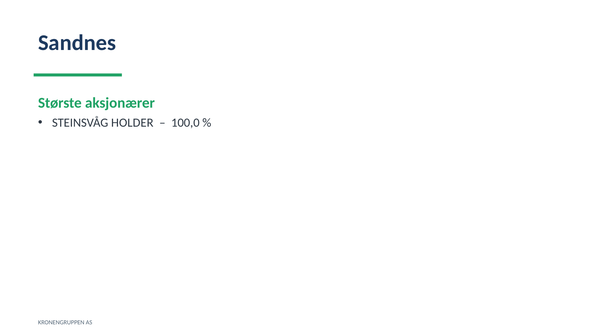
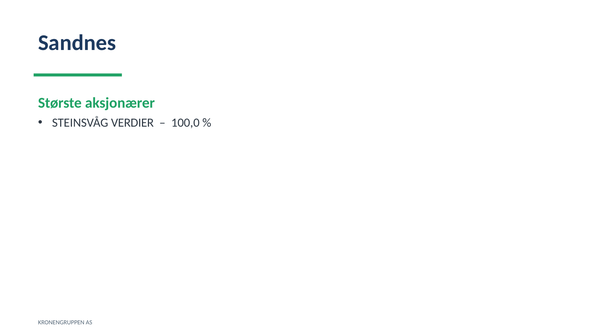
HOLDER: HOLDER -> VERDIER (132, 123)
